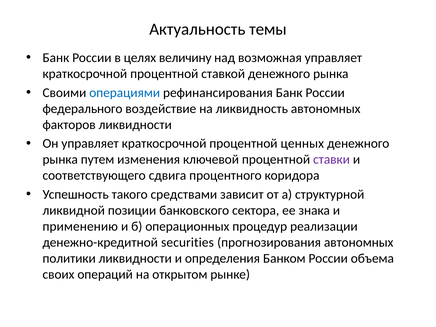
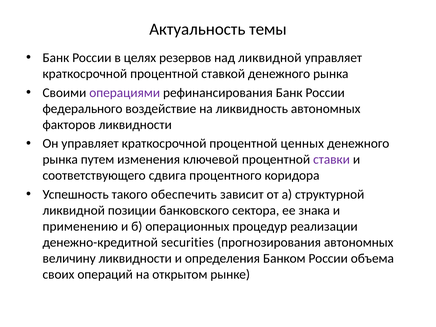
величину: величину -> резервов (185, 58)
над возможная: возможная -> ликвидной (270, 58)
операциями colour: blue -> purple (125, 93)
средствами: средствами -> обеспечить (184, 194)
политики: политики -> величину (69, 258)
